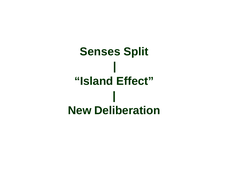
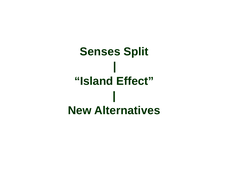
Deliberation: Deliberation -> Alternatives (127, 110)
